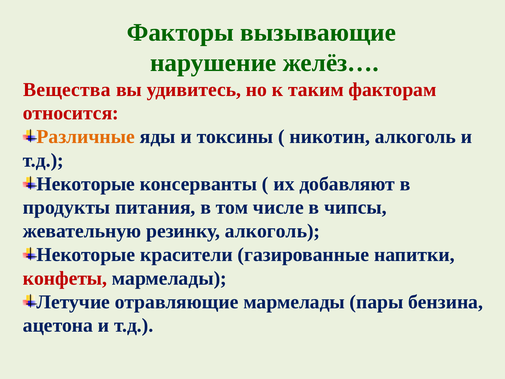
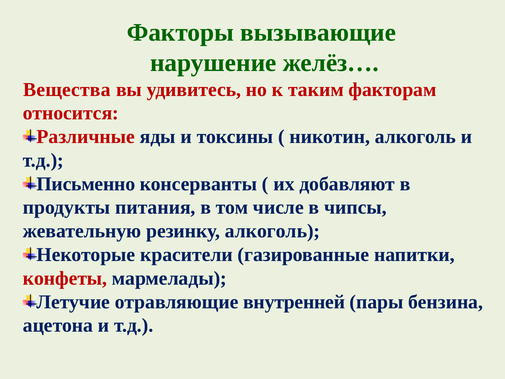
Различные colour: orange -> red (86, 137)
Некоторые: Некоторые -> Письменно (86, 184)
отравляющие мармелады: мармелады -> внутренней (294, 302)
